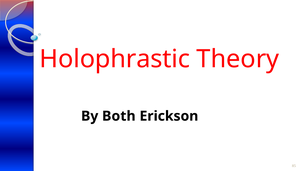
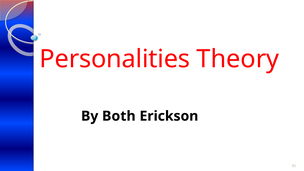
Holophrastic: Holophrastic -> Personalities (115, 59)
